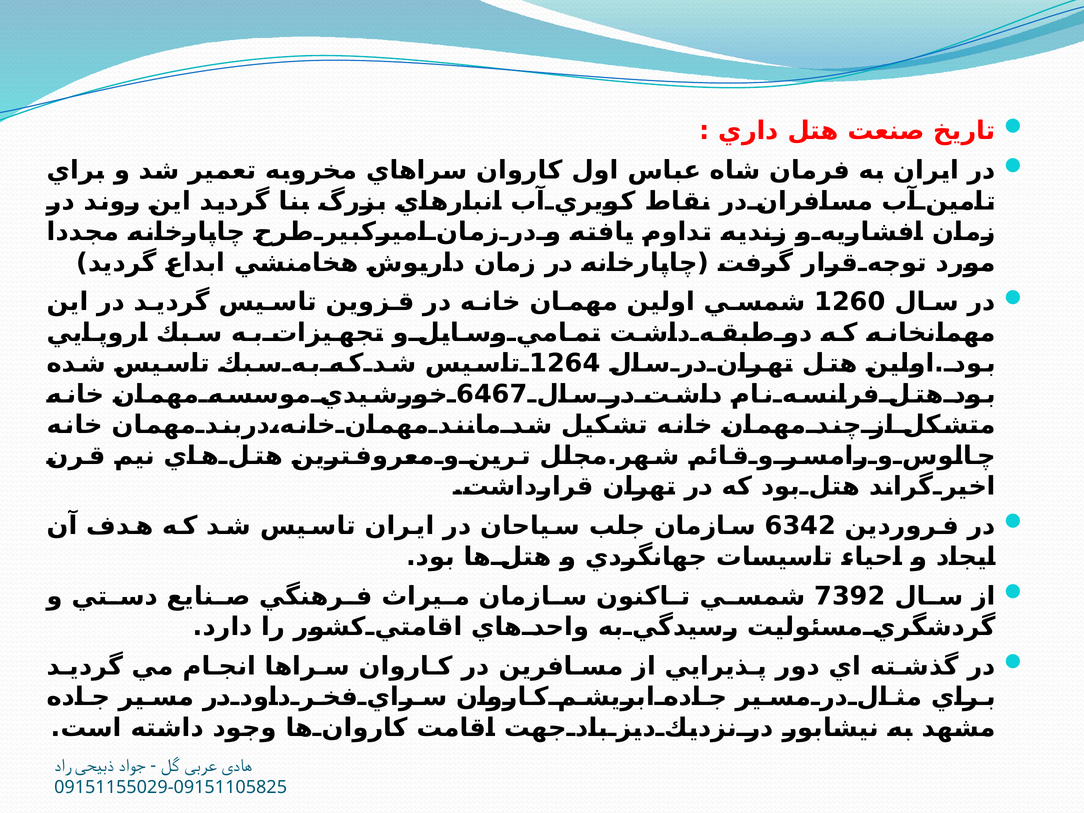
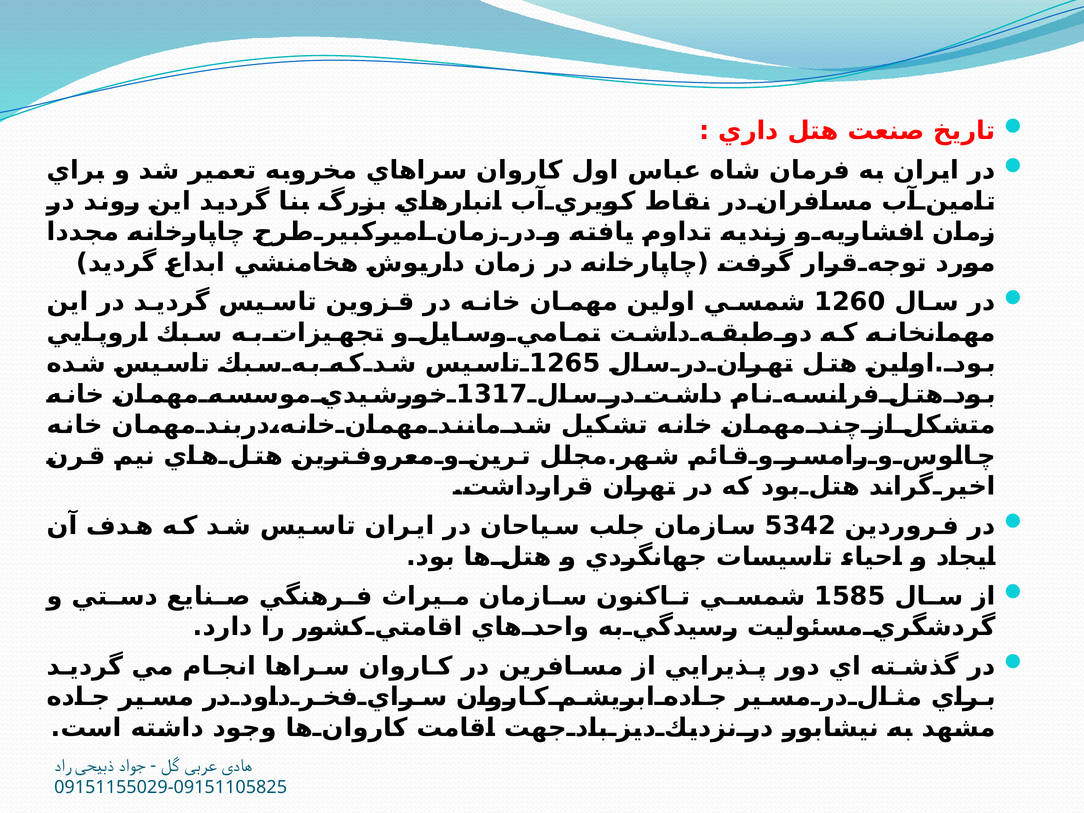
1264: 1264 -> 1265 (565, 363)
6467: 6467 -> 1317 (492, 394)
6342: 6342 -> 5342 (800, 526)
7392: 7392 -> 1585 (850, 596)
